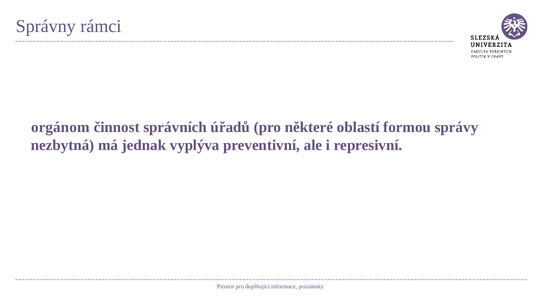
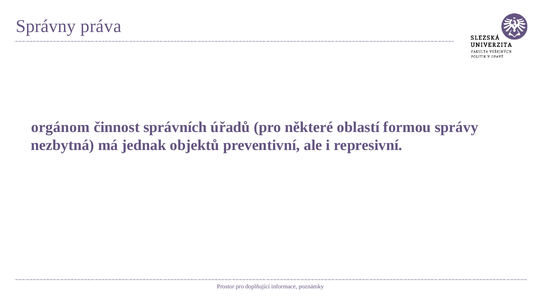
rámci: rámci -> práva (101, 26)
vyplýva: vyplýva -> objektů (195, 145)
